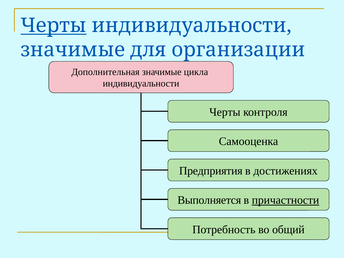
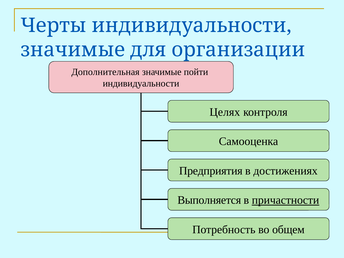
Черты underline: present -> none (54, 26)
цикла: цикла -> пойти (196, 72)
Черты: Черты -> Целях (225, 112)
общий: общий -> общем (288, 229)
